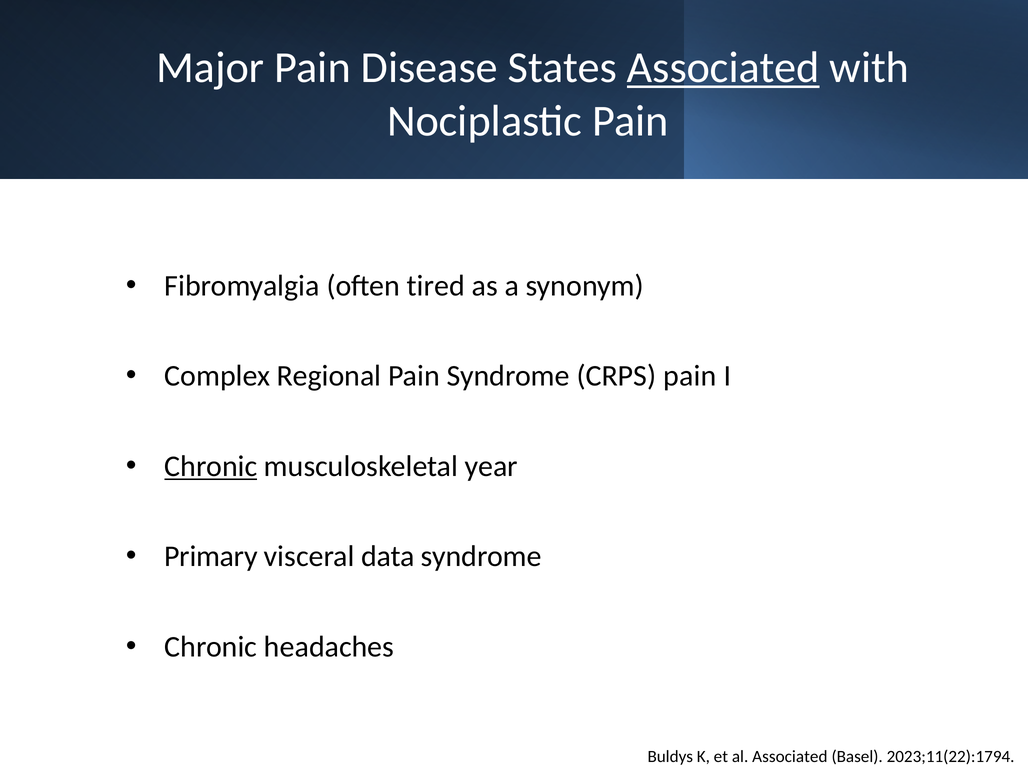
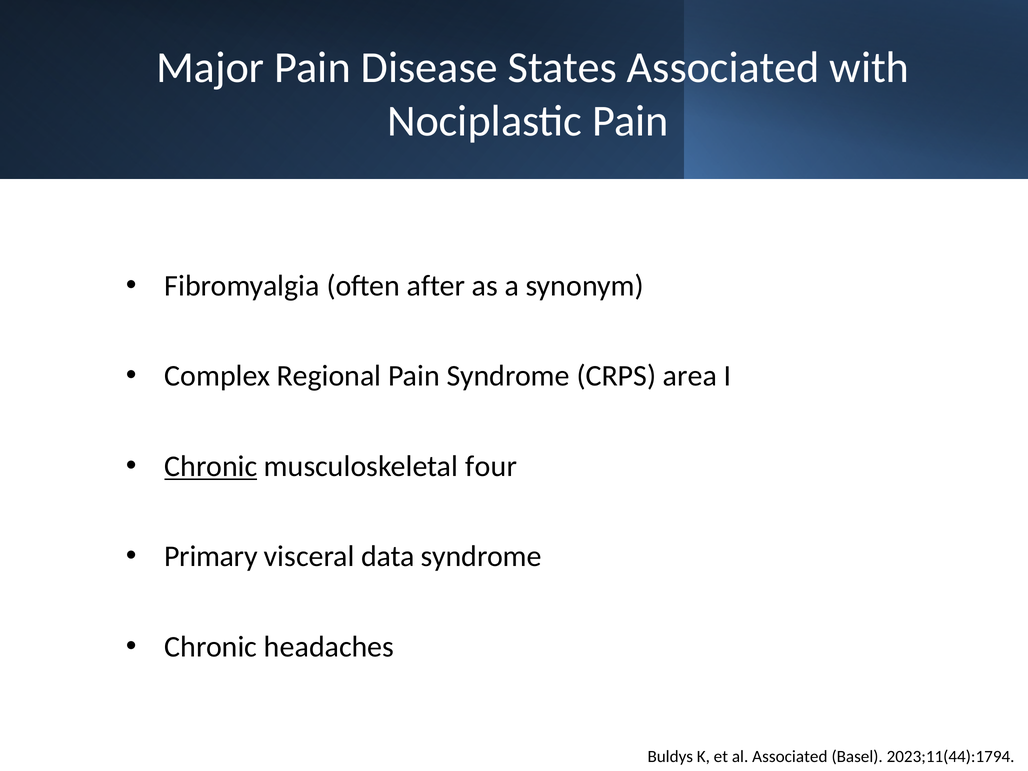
Associated underline: present -> none (723, 68)
tired: tired -> after (436, 286)
CRPS pain: pain -> area (690, 376)
year: year -> four (491, 466)
2023;11(22):1794: 2023;11(22):1794 -> 2023;11(44):1794 (951, 757)
